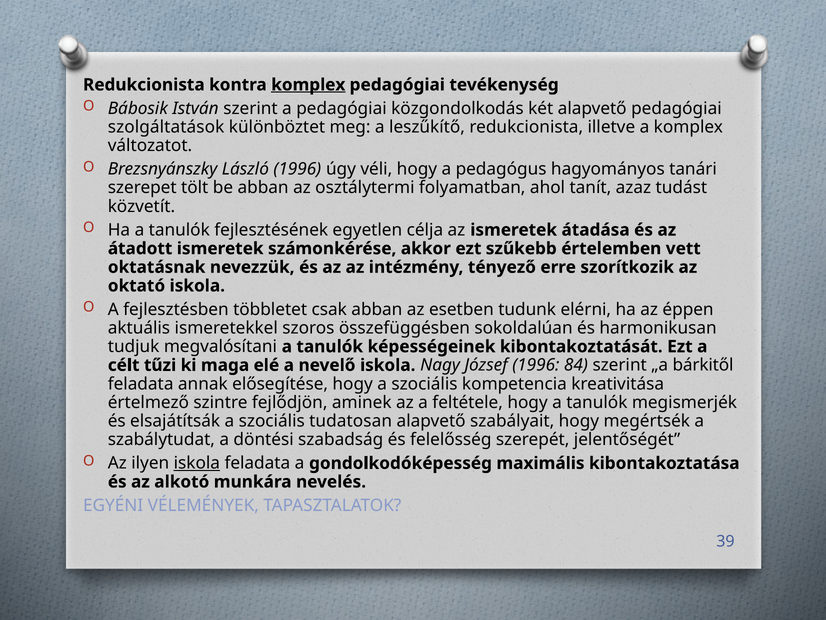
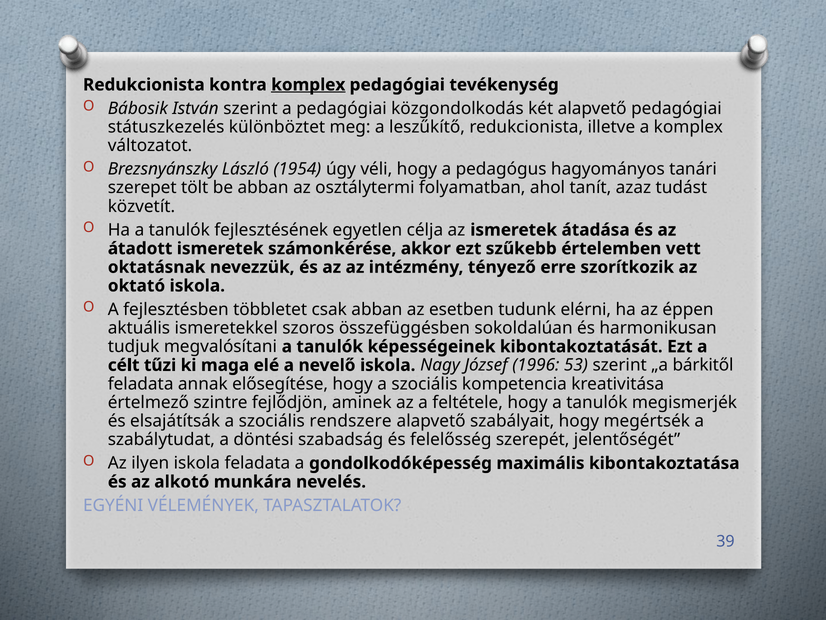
szolgáltatások: szolgáltatások -> státuszkezelés (166, 127)
László 1996: 1996 -> 1954 (297, 169)
84: 84 -> 53 (576, 365)
tudatosan: tudatosan -> rendszere (351, 421)
iskola underline: present -> none (197, 463)
